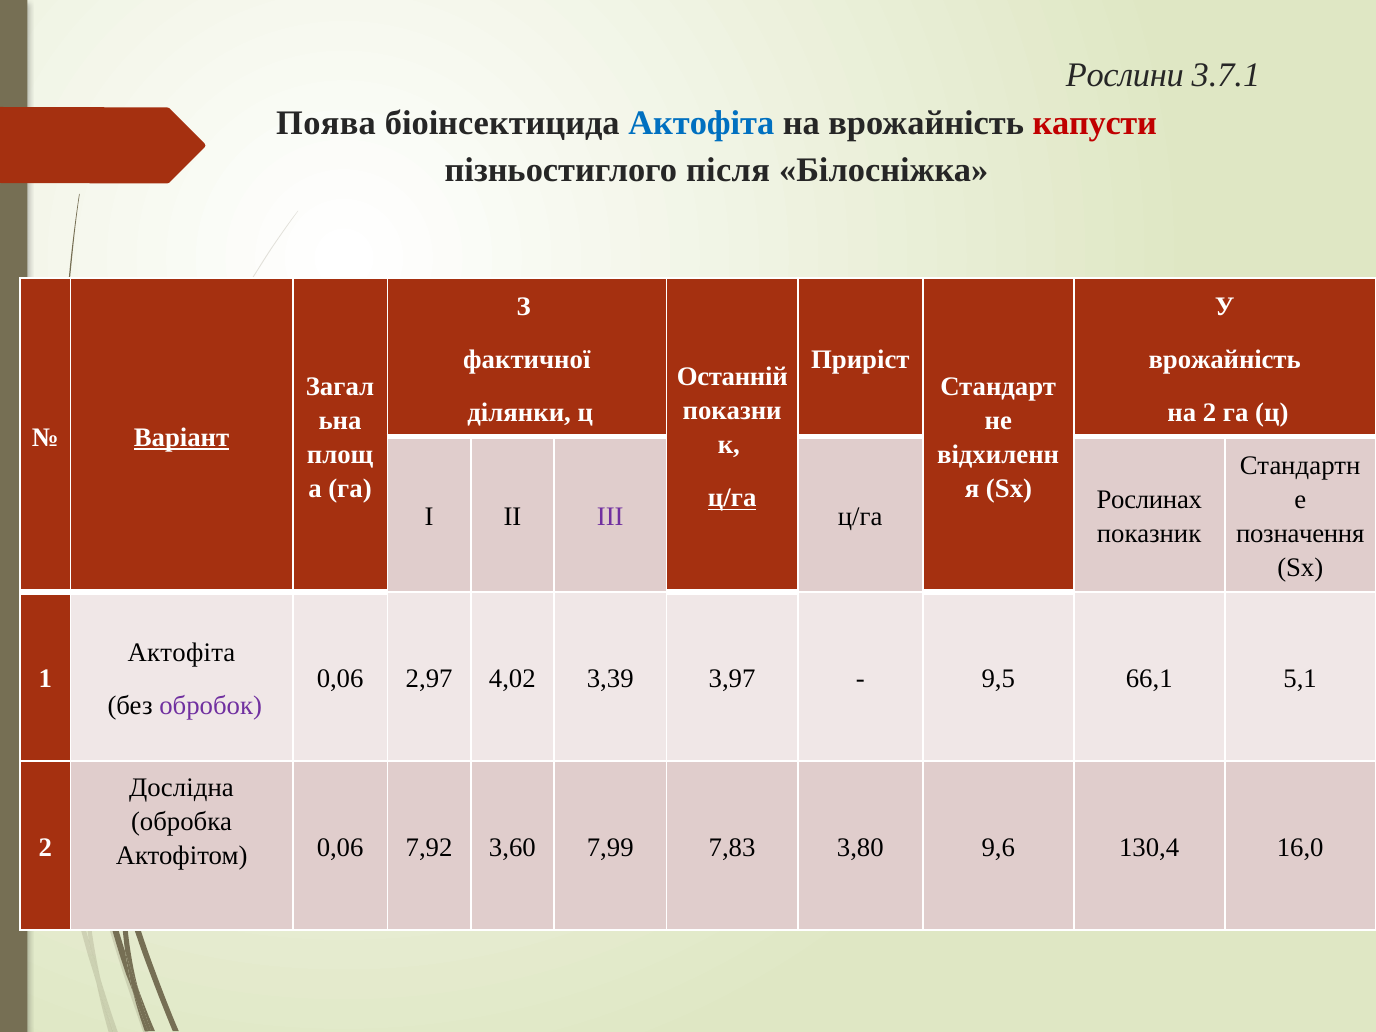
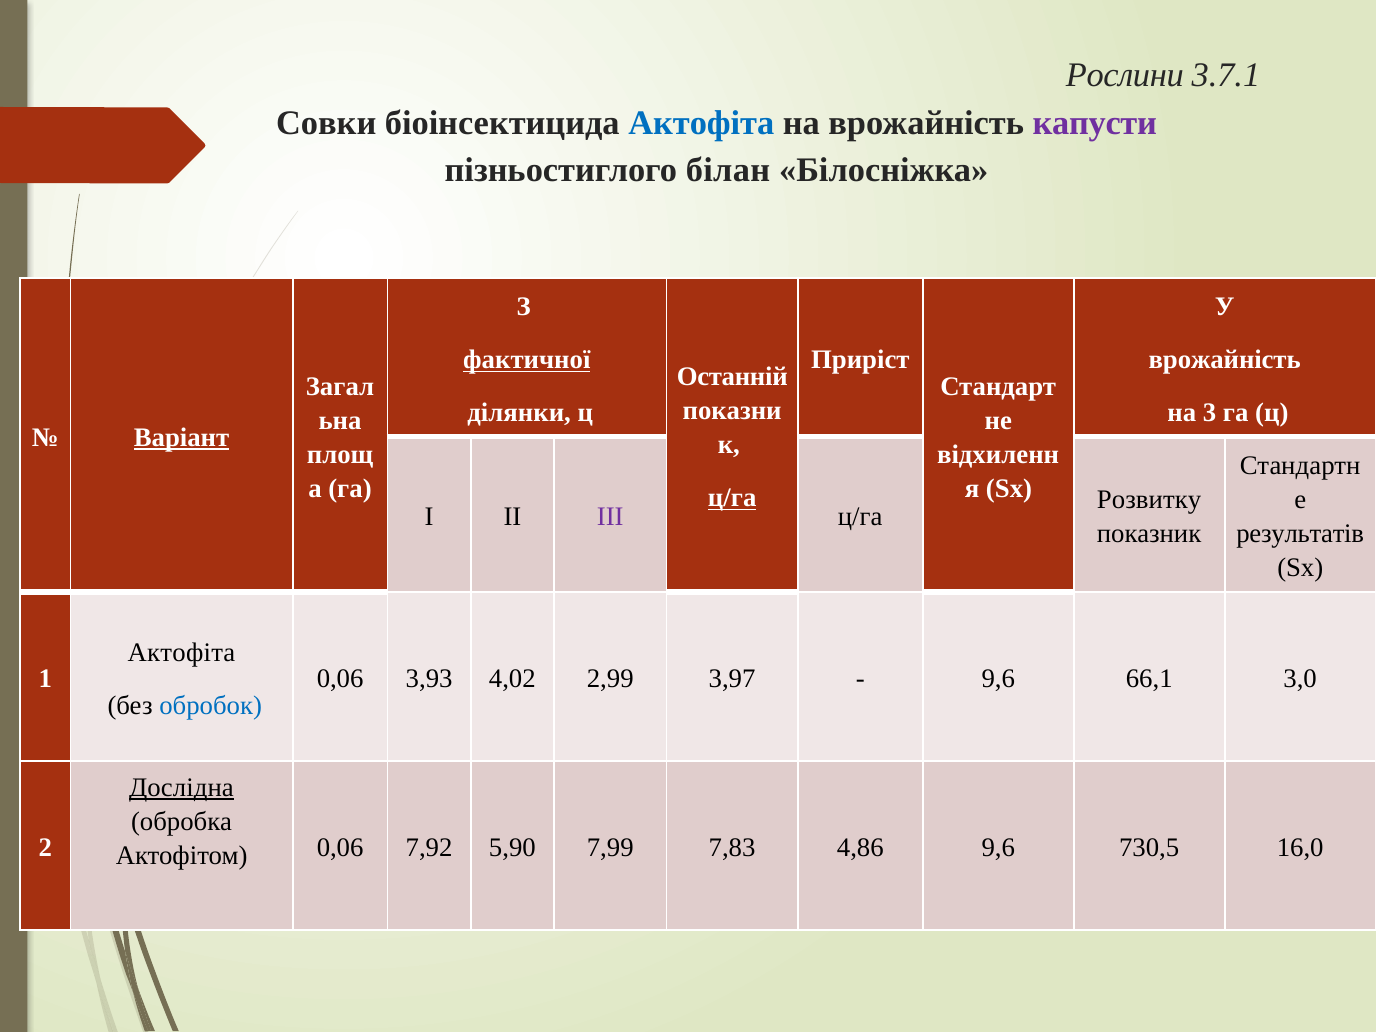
Поява: Поява -> Совки (326, 123)
капусти colour: red -> purple (1095, 123)
після: після -> білан (728, 170)
фактичної underline: none -> present (527, 360)
на 2: 2 -> 3 (1210, 413)
Рослинах: Рослинах -> Розвитку (1149, 500)
позначення: позначення -> результатів (1300, 534)
2,97: 2,97 -> 3,93 (429, 679)
3,39: 3,39 -> 2,99 (610, 679)
9,5: 9,5 -> 9,6 (998, 679)
5,1: 5,1 -> 3,0 (1300, 679)
обробок colour: purple -> blue (211, 705)
Дослідна underline: none -> present (181, 787)
3,60: 3,60 -> 5,90 (512, 848)
3,80: 3,80 -> 4,86 (860, 848)
130,4: 130,4 -> 730,5 (1149, 848)
